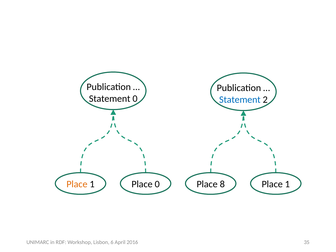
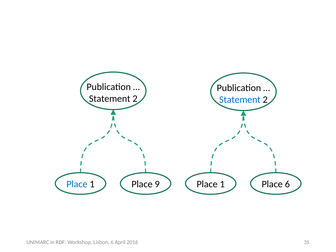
0: 0 -> 2 (135, 99)
Place colour: orange -> blue (77, 184)
Place 0: 0 -> 9 (157, 184)
8: 8 -> 1 (222, 184)
1: 1 -> 6 (287, 184)
